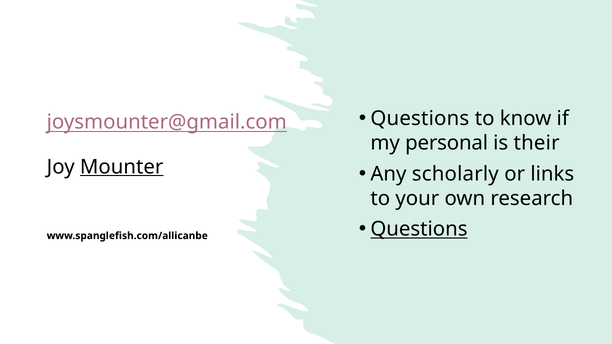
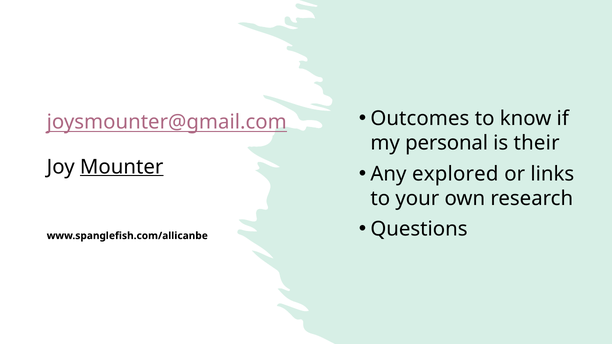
Questions: Questions -> Outcomes (420, 119)
scholarly: scholarly -> explored (455, 174)
Questions underline: present -> none (419, 229)
